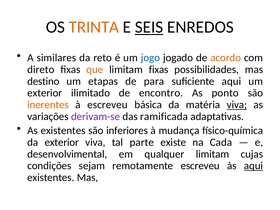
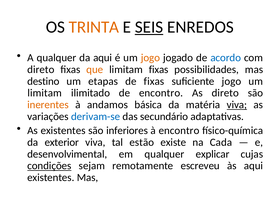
A similares: similares -> qualquer (57, 58)
da reto: reto -> aqui (103, 58)
jogo colour: blue -> orange (150, 58)
acordo colour: orange -> blue (226, 58)
de para: para -> fixas (154, 81)
suficiente aqui: aqui -> jogo (231, 81)
exterior: exterior -> limitam (45, 93)
As ponto: ponto -> direto (225, 93)
à escreveu: escreveu -> andamos (107, 105)
derivam-se colour: purple -> blue (96, 117)
ramificada: ramificada -> secundário (164, 117)
à mudança: mudança -> encontro (179, 131)
parte: parte -> estão (142, 142)
qualquer limitam: limitam -> explicar (213, 154)
condições underline: none -> present (49, 166)
aqui underline: present -> none (254, 166)
